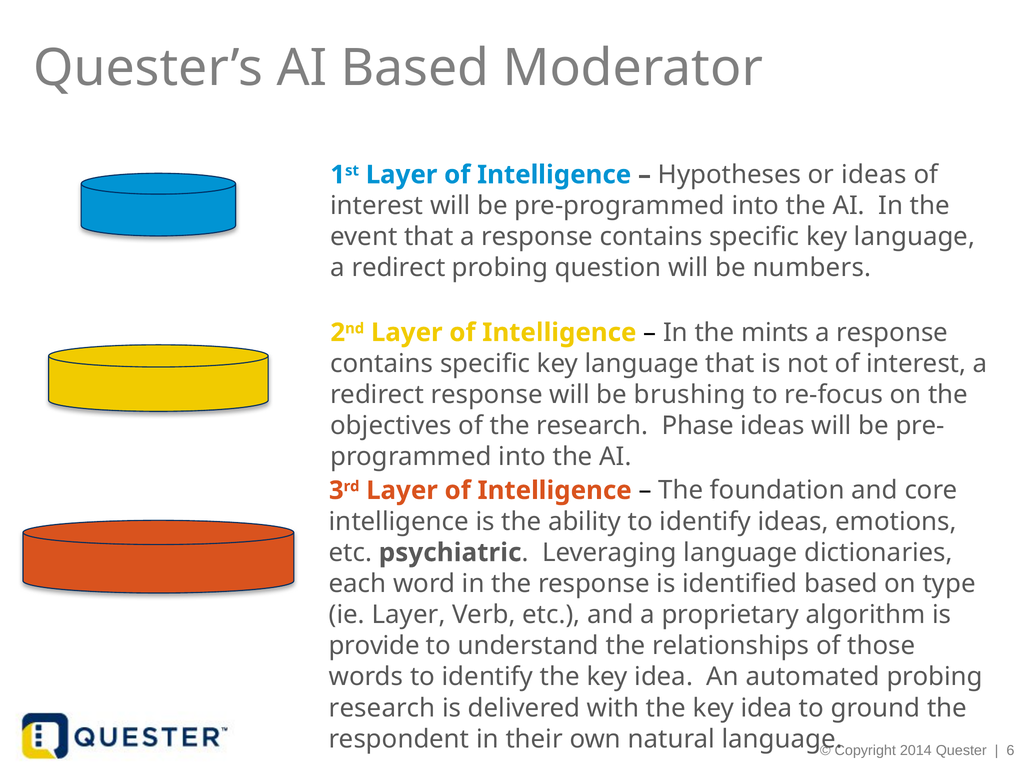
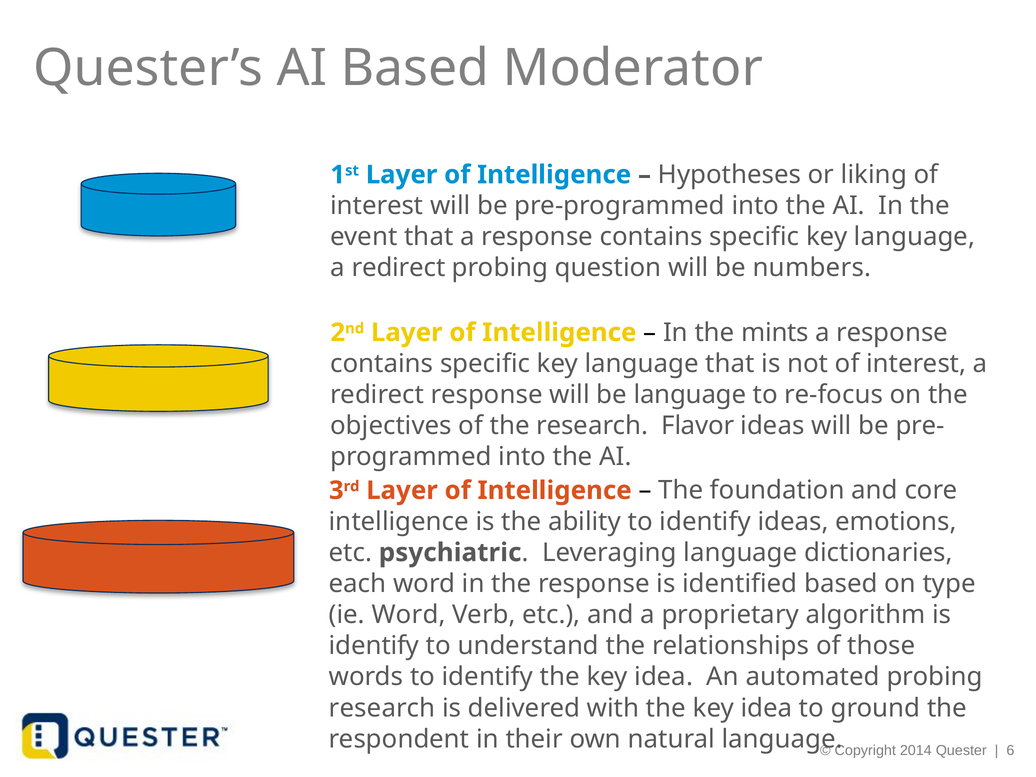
or ideas: ideas -> liking (874, 175)
be brushing: brushing -> language (690, 395)
Phase: Phase -> Flavor (698, 426)
ie Layer: Layer -> Word (409, 615)
provide: provide -> identify (374, 646)
